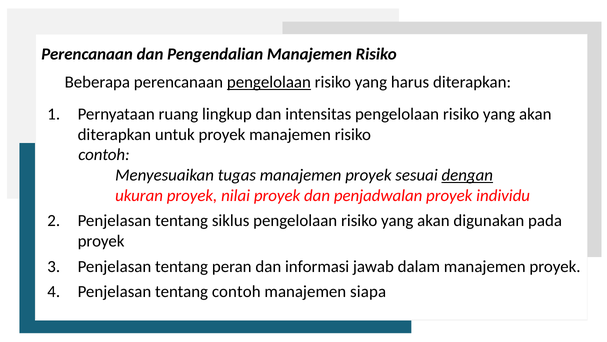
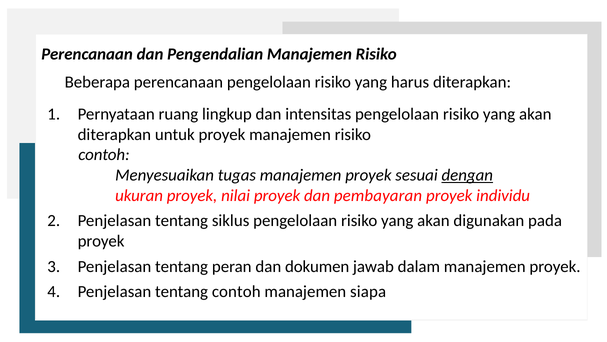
pengelolaan underline: present -> none (269, 82)
penjadwalan: penjadwalan -> pembayaran (378, 195)
informasi: informasi -> dokumen (317, 266)
